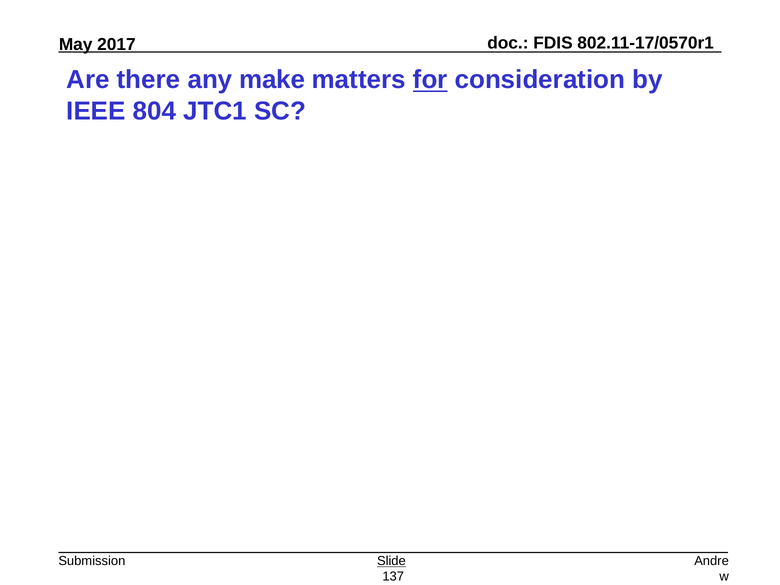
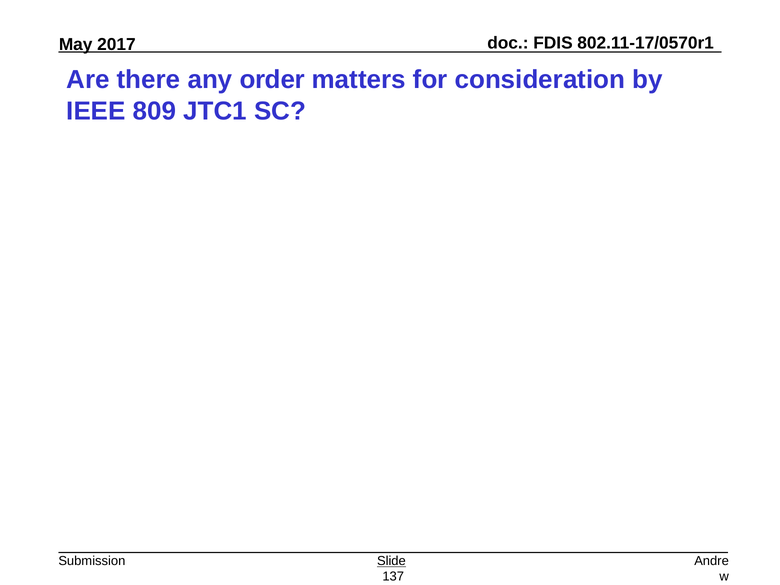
make: make -> order (272, 80)
for underline: present -> none (430, 80)
804: 804 -> 809 (154, 111)
